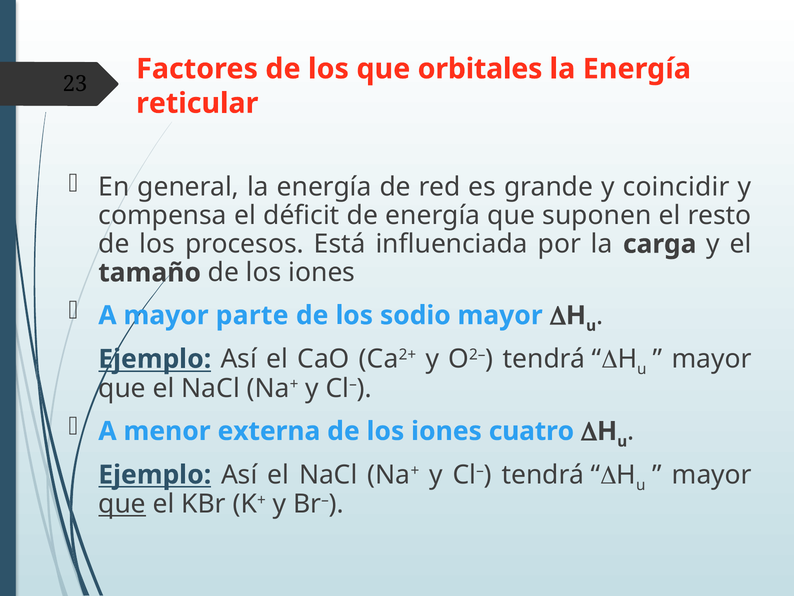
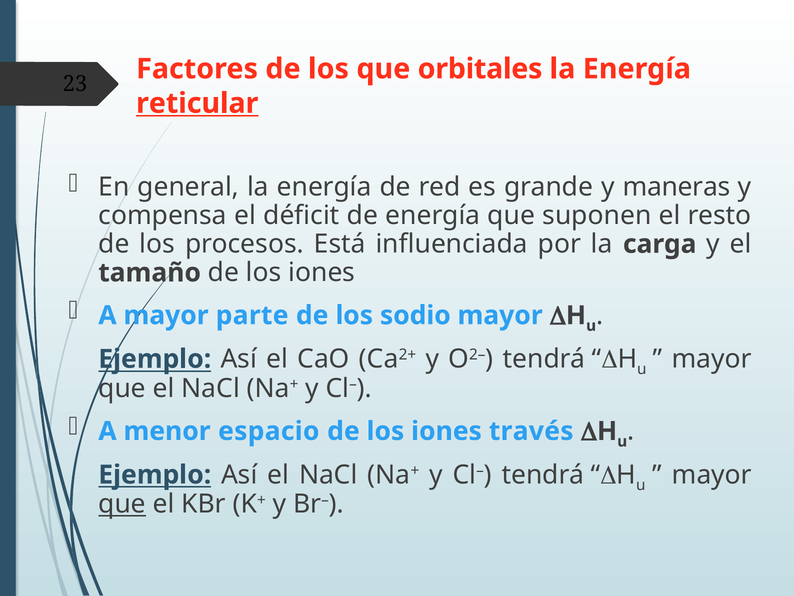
reticular underline: none -> present (197, 103)
coincidir: coincidir -> maneras (676, 187)
externa: externa -> espacio (269, 431)
cuatro: cuatro -> través (531, 431)
